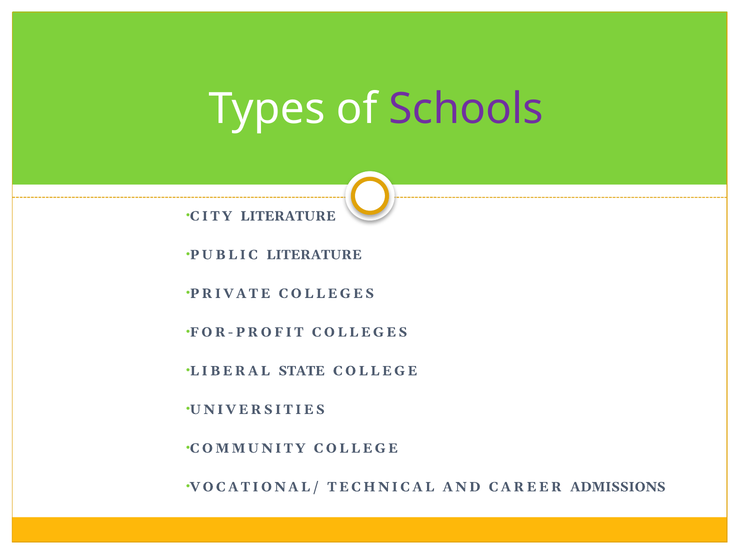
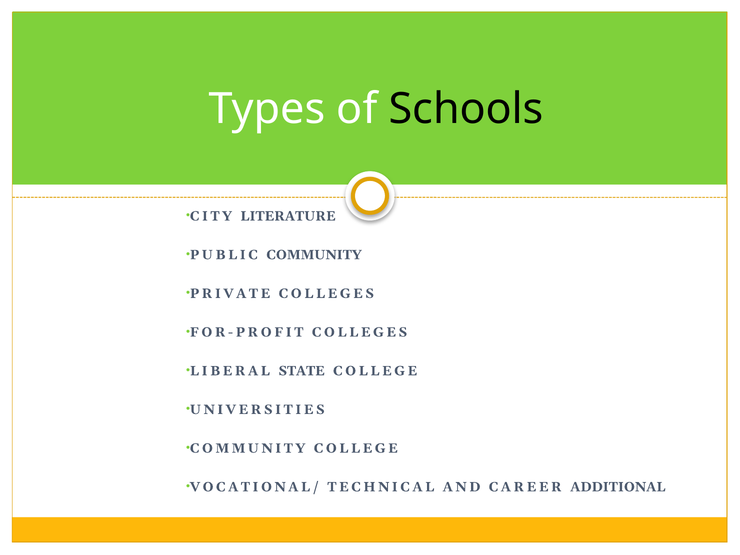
Schools colour: purple -> black (466, 109)
PUBLIC LITERATURE: LITERATURE -> COMMUNITY (314, 255)
ADMISSIONS: ADMISSIONS -> ADDITIONAL (618, 487)
